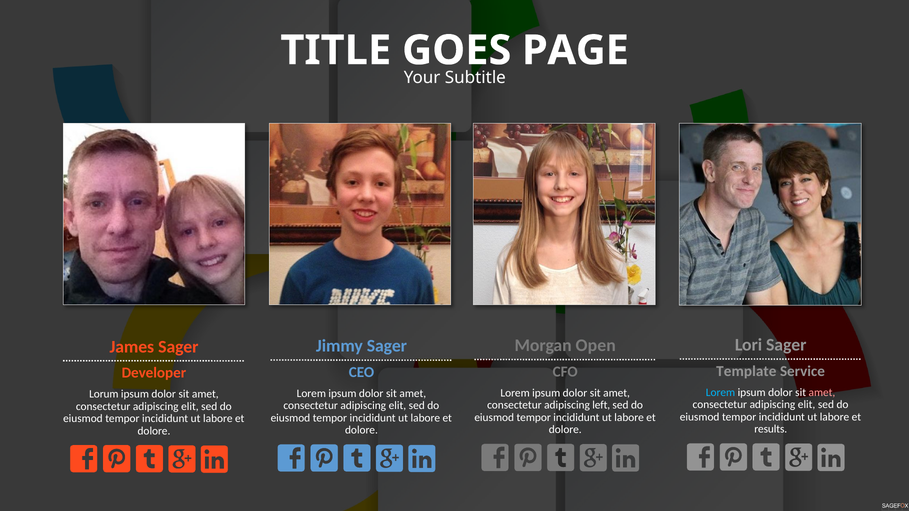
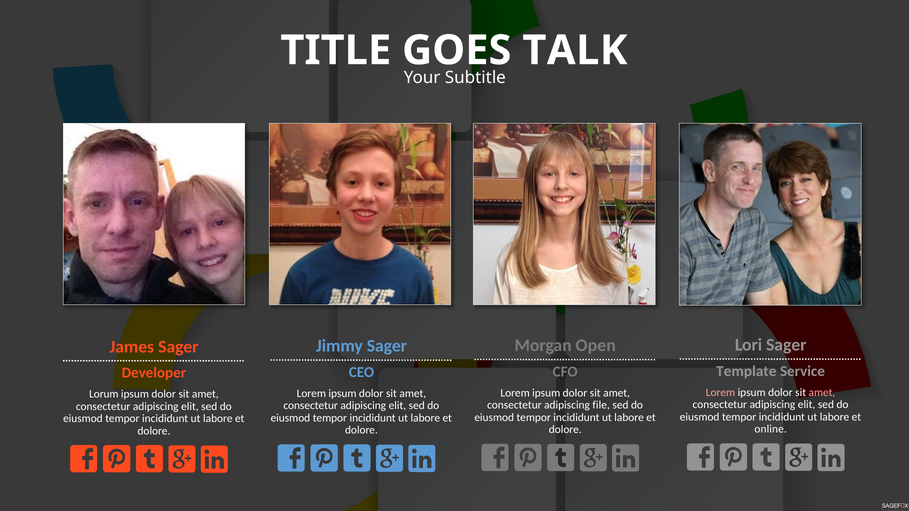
PAGE: PAGE -> TALK (575, 50)
Lorem colour: light blue -> pink (721, 393)
left: left -> file (601, 405)
results: results -> online (771, 429)
